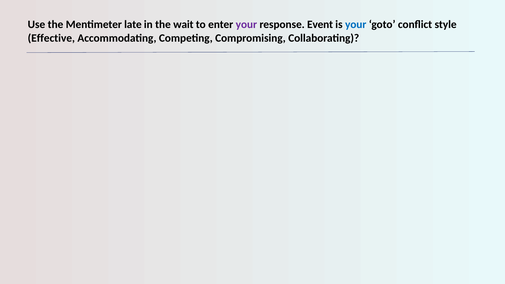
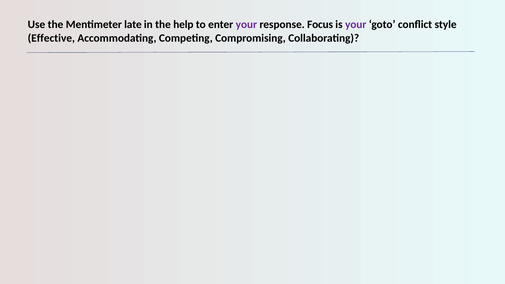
wait: wait -> help (183, 25)
Event: Event -> Focus (320, 25)
your colour: blue -> purple (356, 25)
